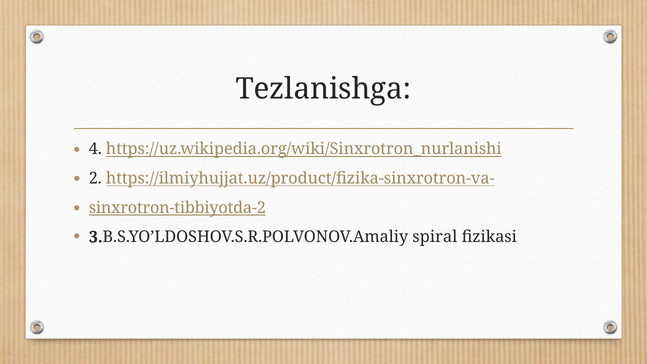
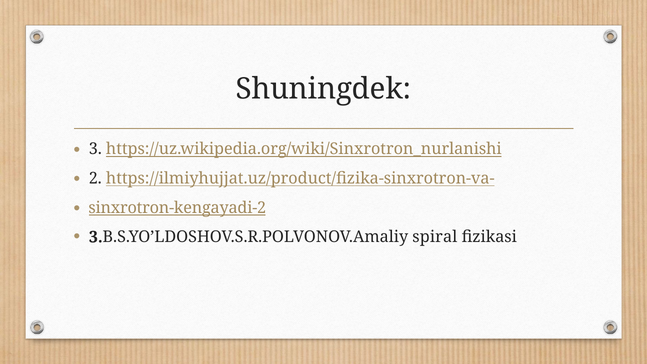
Tezlanishga: Tezlanishga -> Shuningdek (323, 89)
4: 4 -> 3 (95, 149)
sinxrotron-tibbiyotda-2: sinxrotron-tibbiyotda-2 -> sinxrotron-kengayadi-2 (177, 208)
